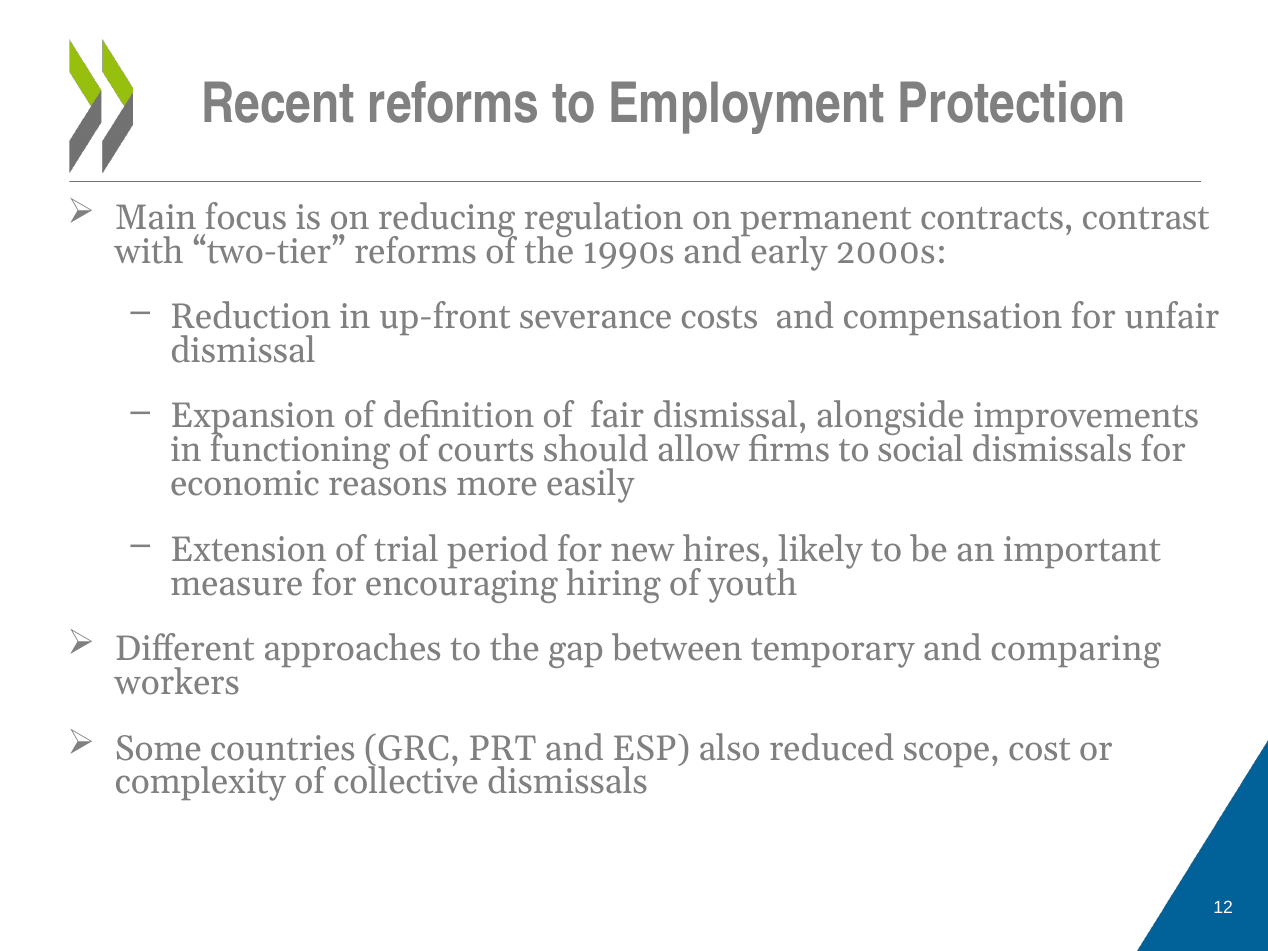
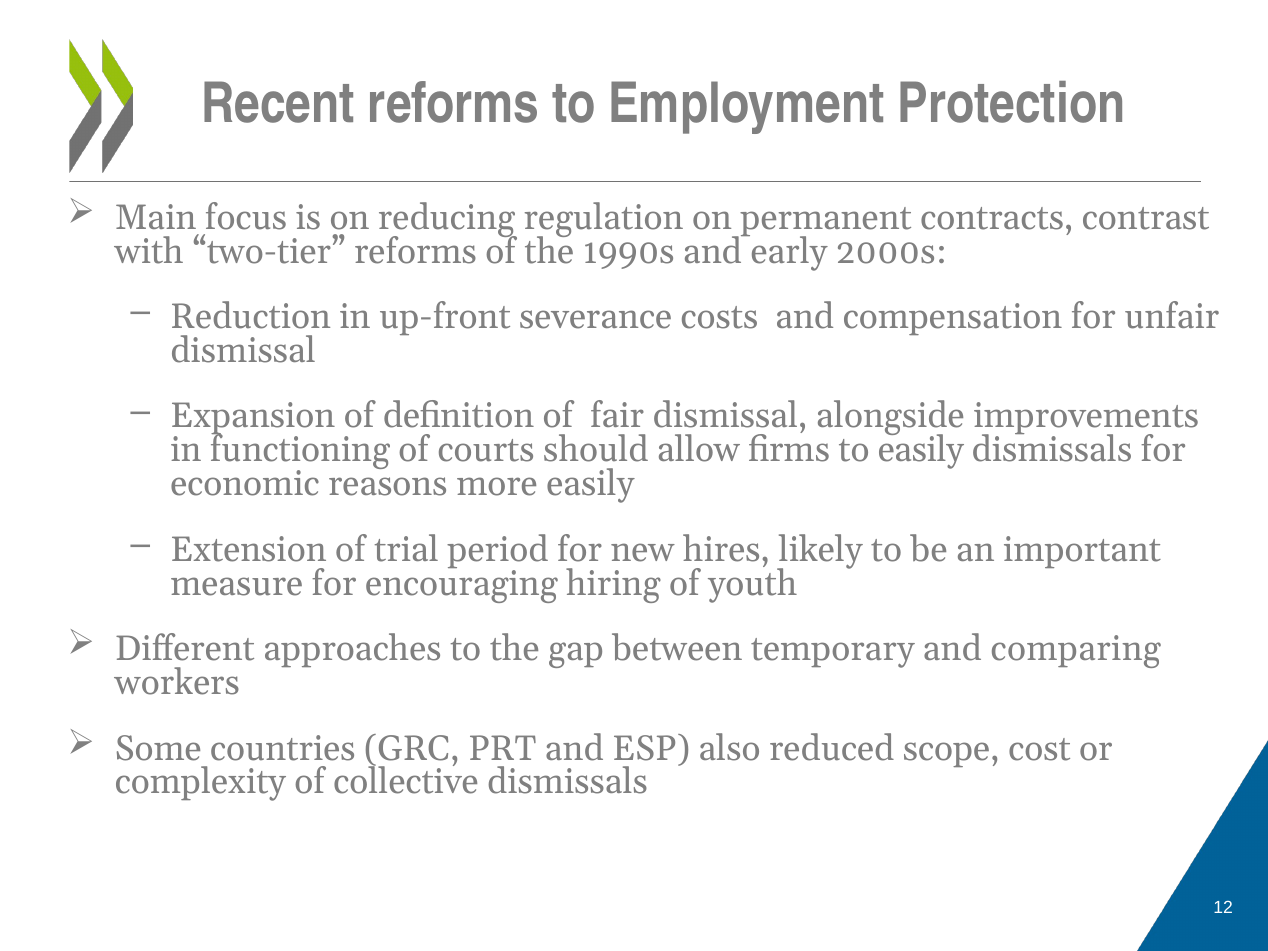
to social: social -> easily (921, 450)
